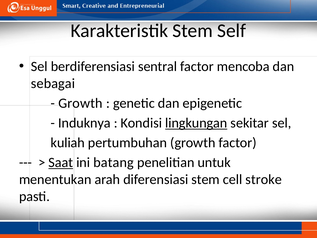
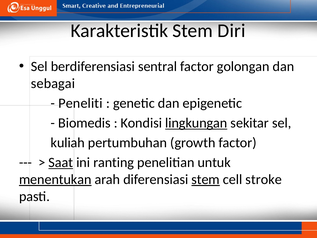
Self: Self -> Diri (231, 31)
mencoba: mencoba -> golongan (243, 67)
Growth: Growth -> Peneliti (80, 103)
Induknya: Induknya -> Biomedis (84, 123)
batang: batang -> ranting (114, 162)
menentukan underline: none -> present (55, 179)
stem underline: none -> present (206, 179)
